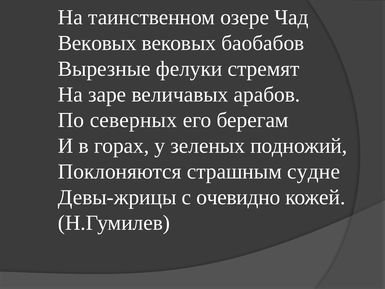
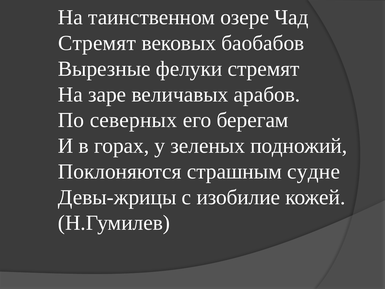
Вековых: Вековых -> Стремят (97, 43)
очевидно: очевидно -> изобилие (238, 197)
